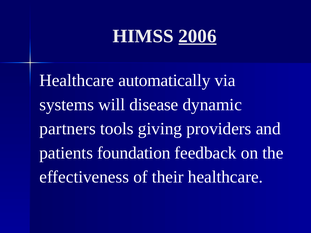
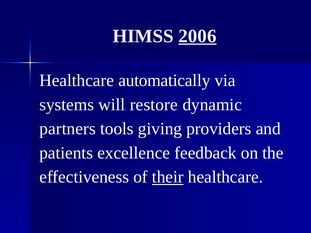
disease: disease -> restore (154, 105)
foundation: foundation -> excellence (134, 153)
their underline: none -> present (168, 177)
